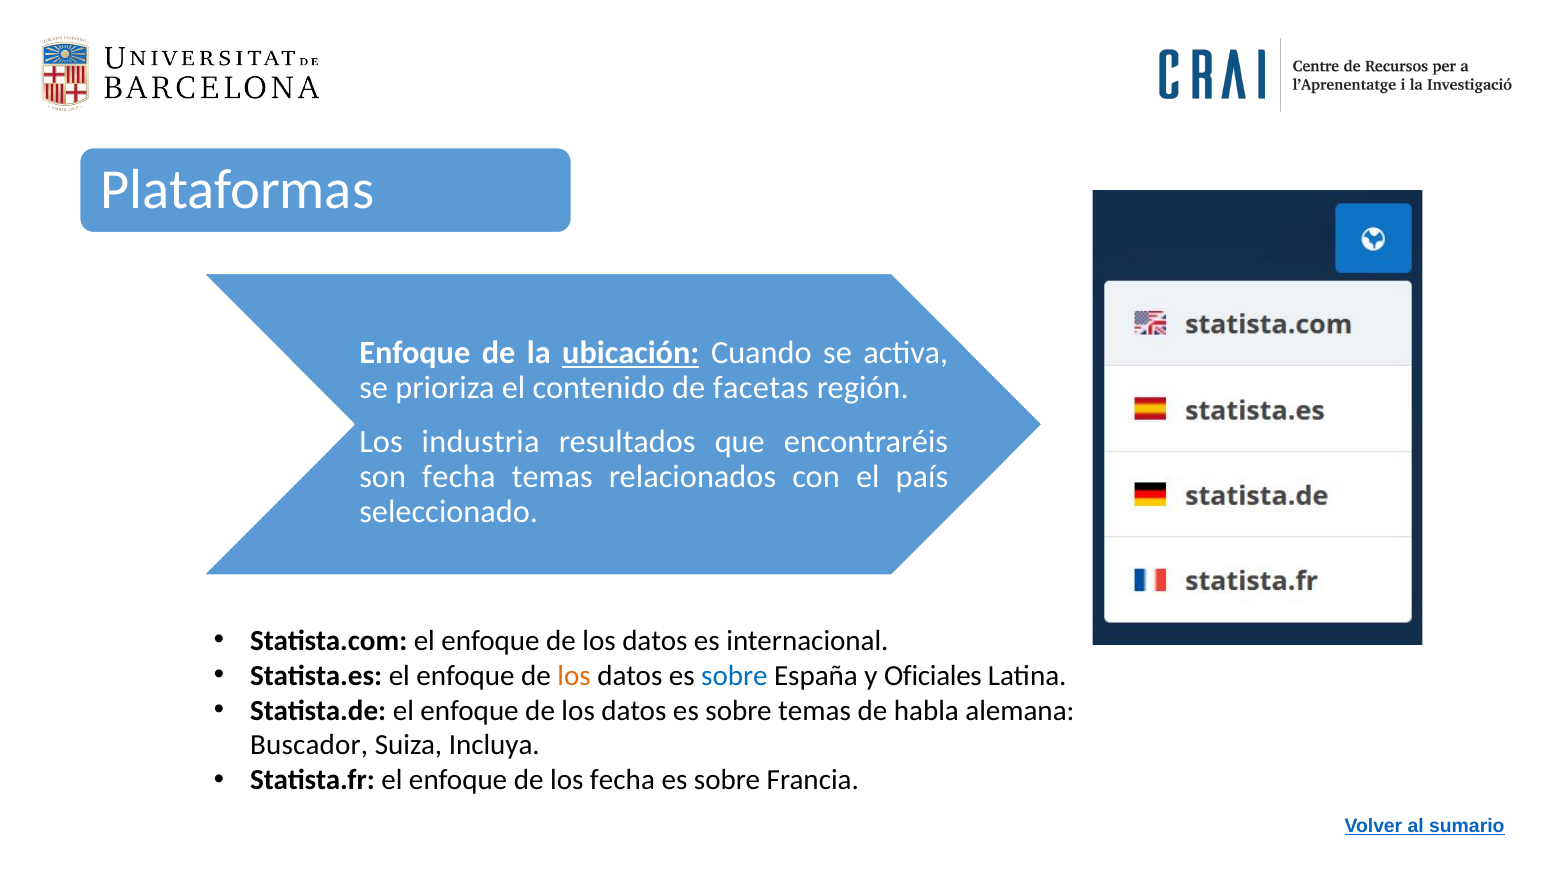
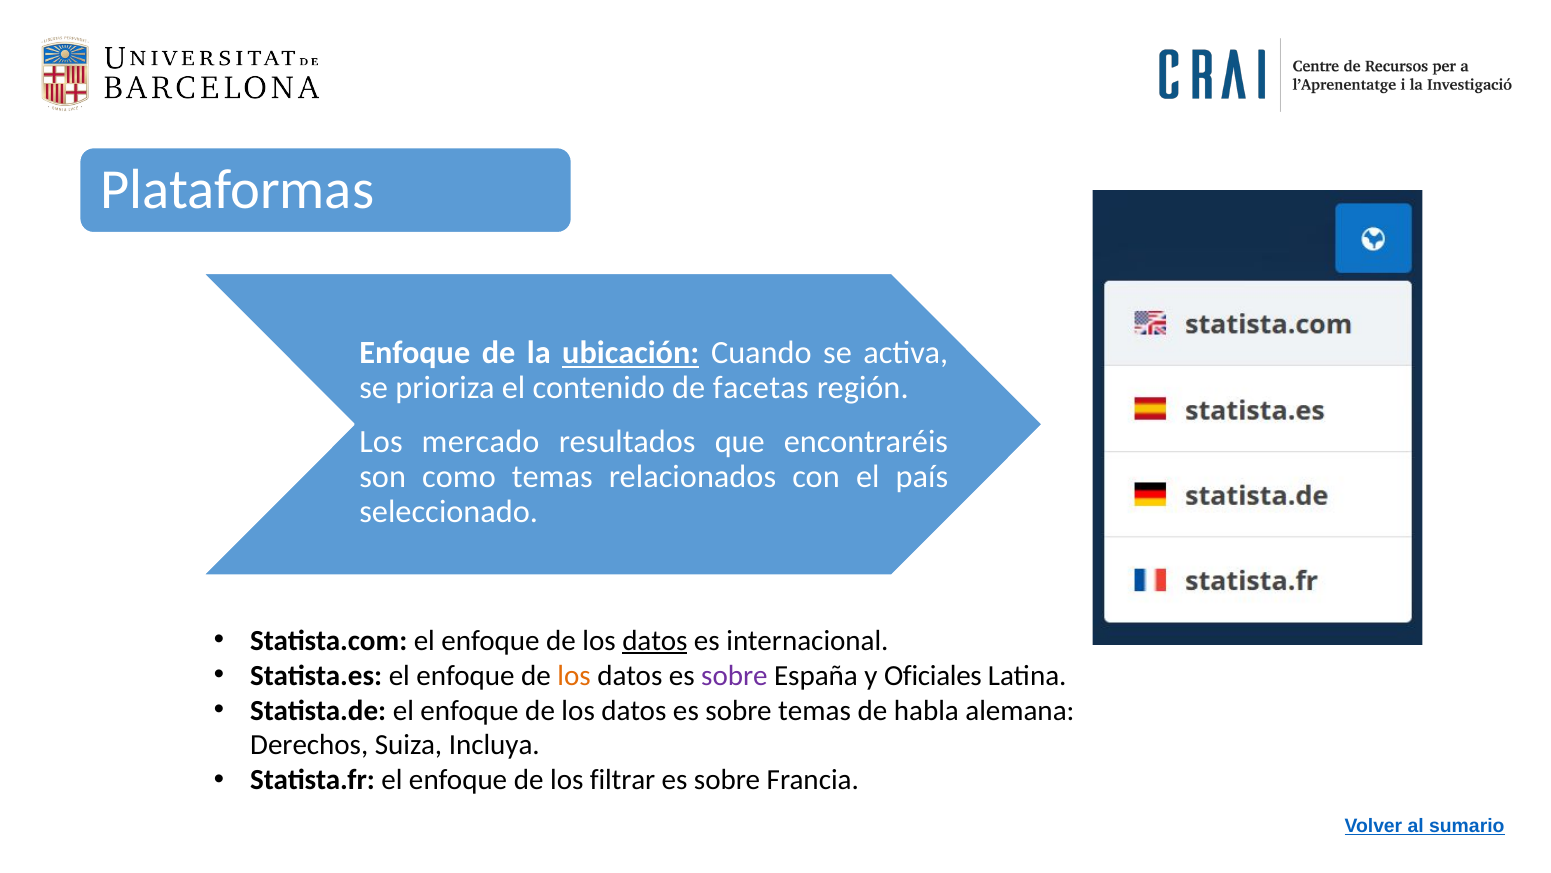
industria: industria -> mercado (481, 442)
son fecha: fecha -> como (459, 477)
datos underline: none -> present (655, 640)
sobre colour: blue -> purple (734, 675)
Buscador: Buscador -> Derechos (309, 745)
los fecha: fecha -> filtrar (623, 780)
